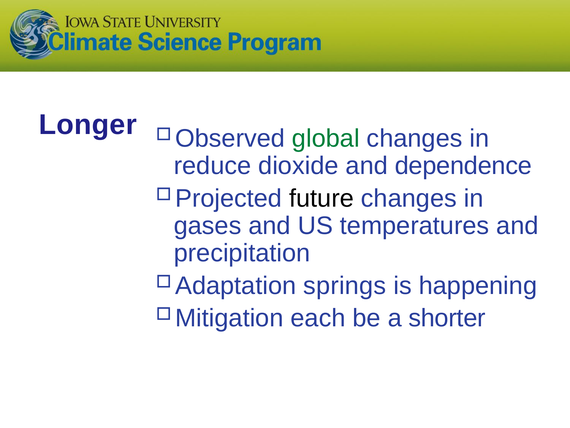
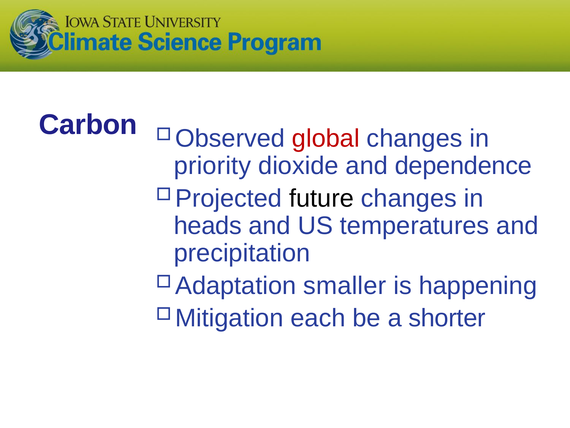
Longer: Longer -> Carbon (88, 125)
global colour: green -> red (326, 138)
reduce: reduce -> priority (212, 166)
gases: gases -> heads (208, 226)
springs: springs -> smaller (345, 285)
